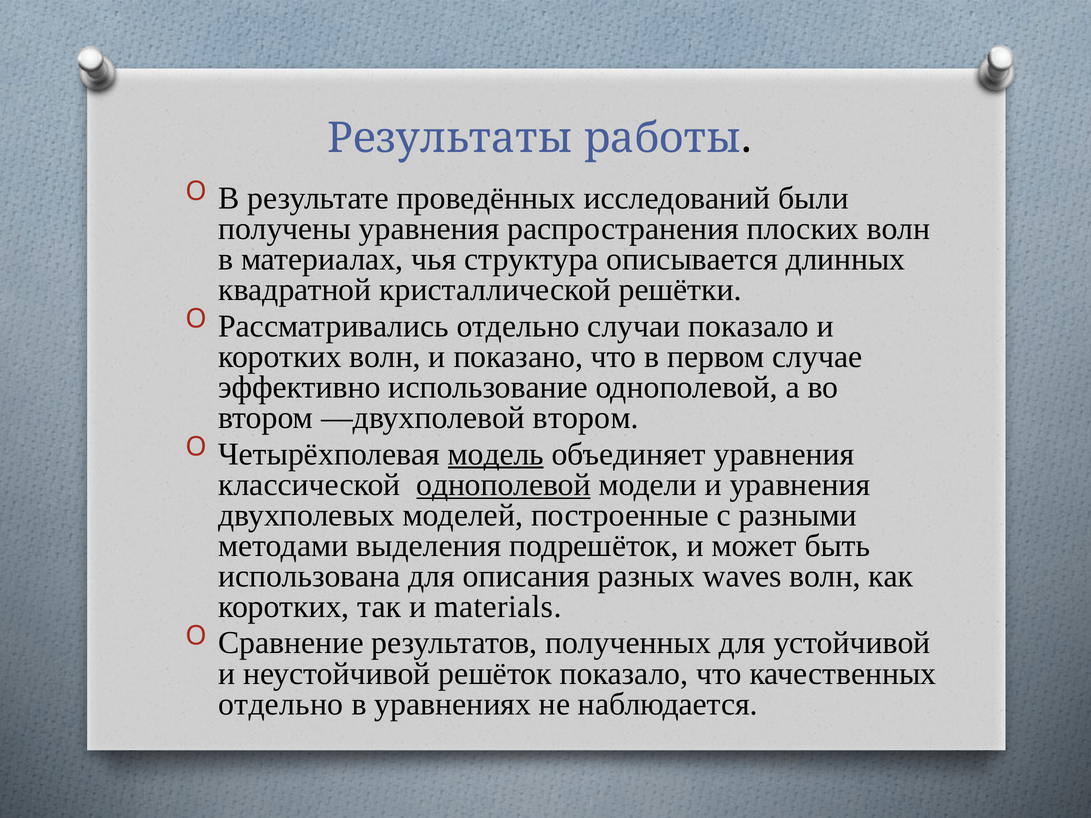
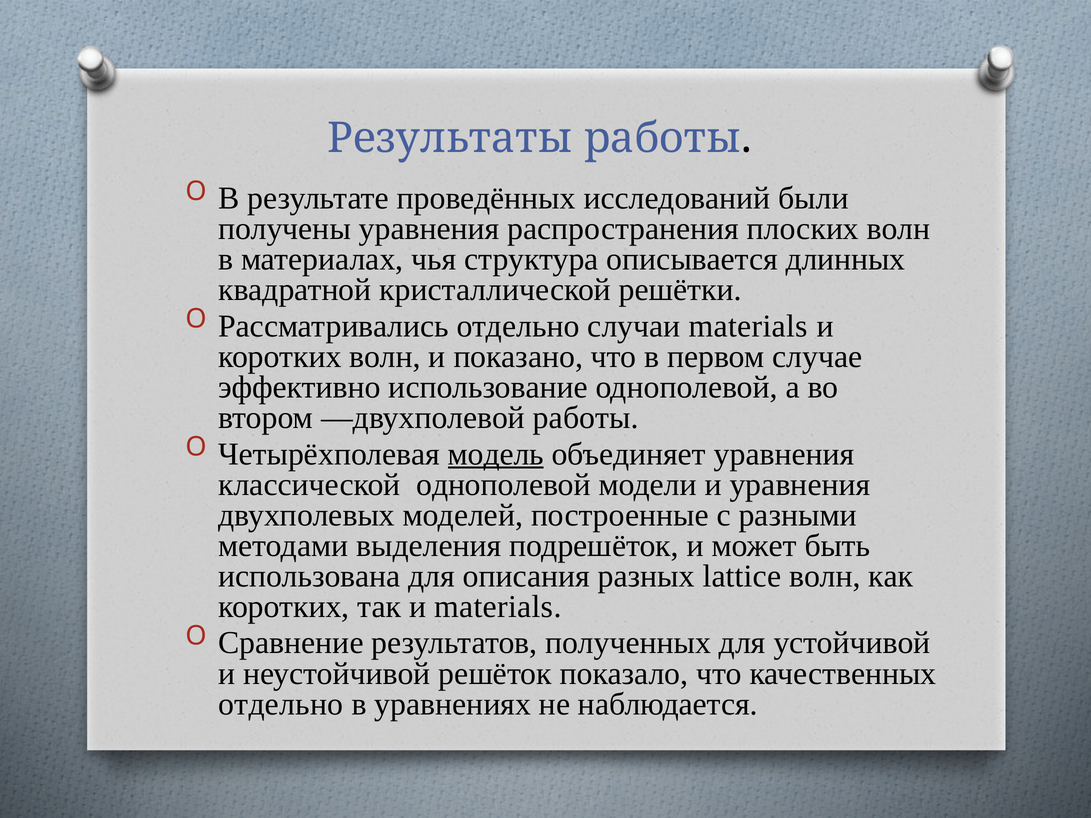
случаи показало: показало -> materials (748, 326)
—двухполевой втором: втором -> работы (586, 418)
однополевой underline: present -> none (503, 485)
waves: waves -> lattice (742, 576)
